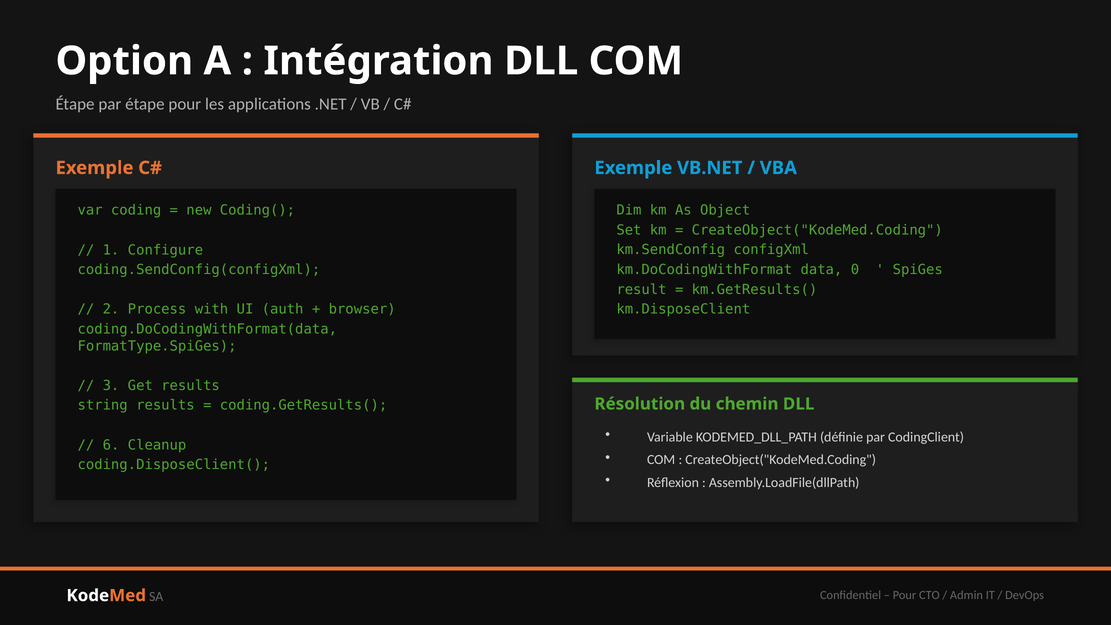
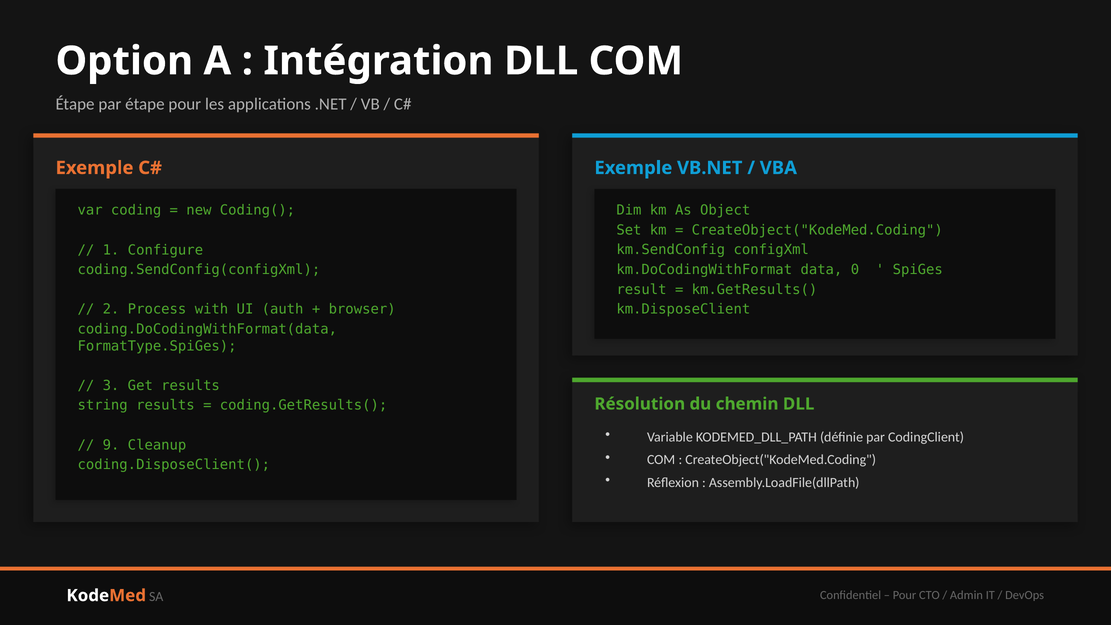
6: 6 -> 9 (111, 445)
